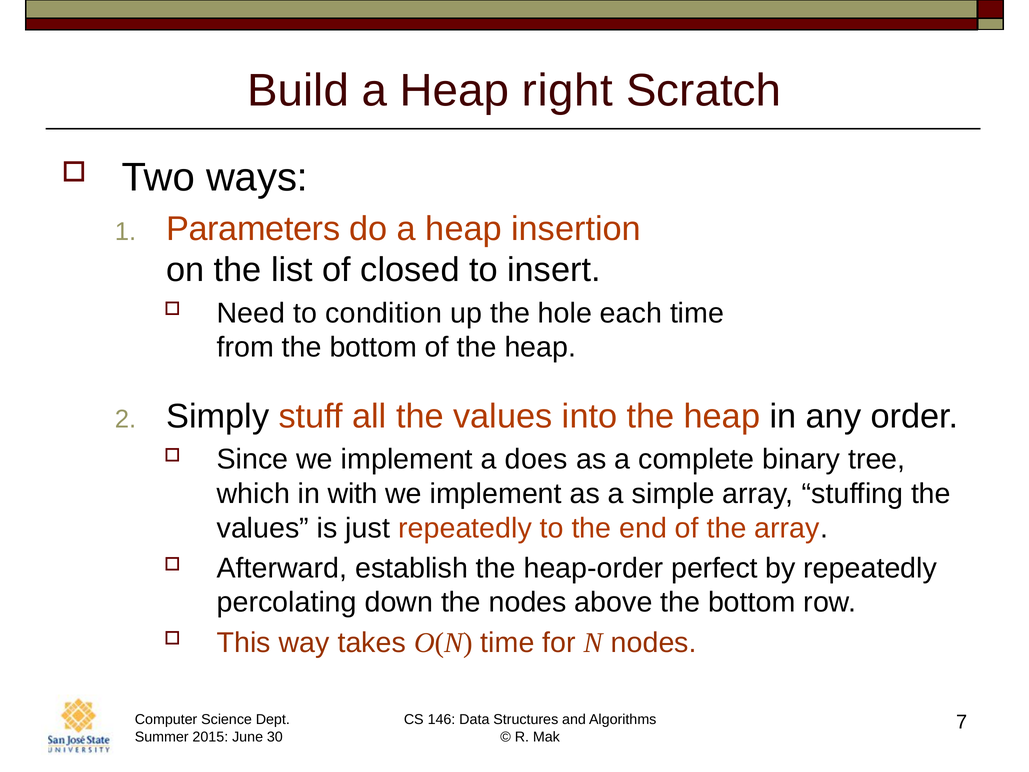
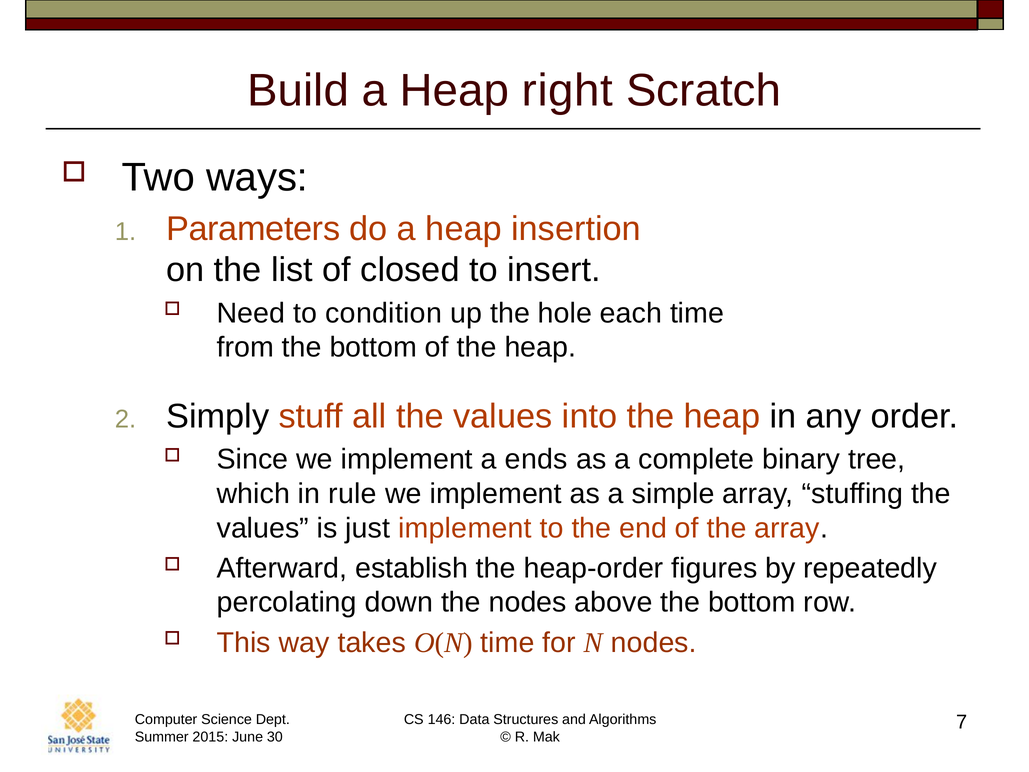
does: does -> ends (536, 459)
with: with -> rule (353, 494)
just repeatedly: repeatedly -> implement (465, 528)
perfect: perfect -> figures (714, 568)
